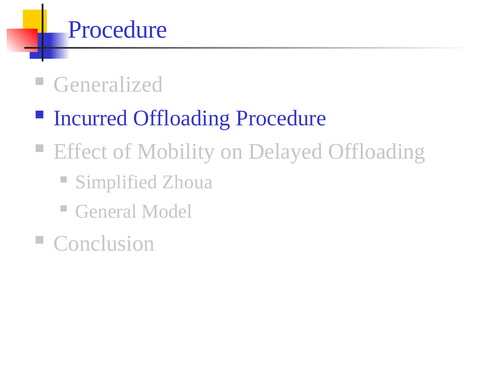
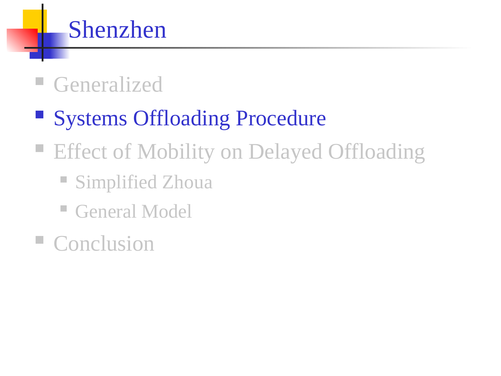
Procedure: Procedure -> Shenzhen (117, 30)
Incurred: Incurred -> Systems (90, 118)
